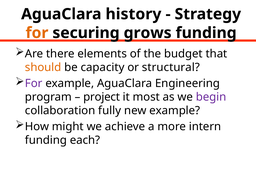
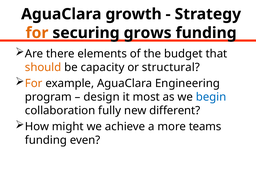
history: history -> growth (134, 14)
For colour: purple -> orange (34, 83)
project: project -> design (102, 97)
begin colour: purple -> blue (211, 97)
new example: example -> different (175, 111)
intern: intern -> teams (205, 127)
each: each -> even (85, 140)
